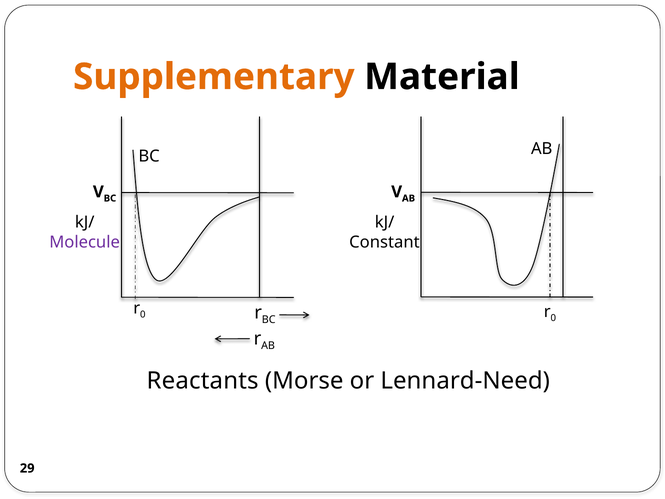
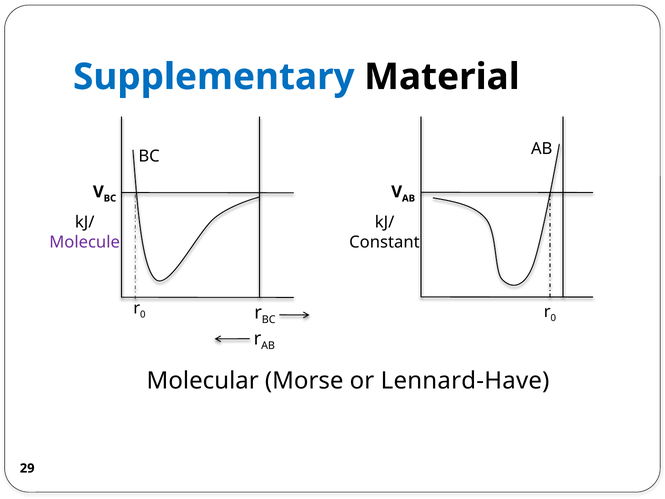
Supplementary colour: orange -> blue (214, 77)
Reactants: Reactants -> Molecular (203, 381)
Lennard-Need: Lennard-Need -> Lennard-Have (465, 381)
